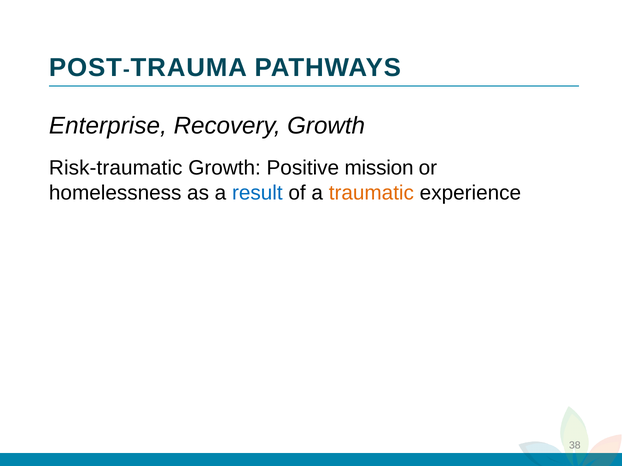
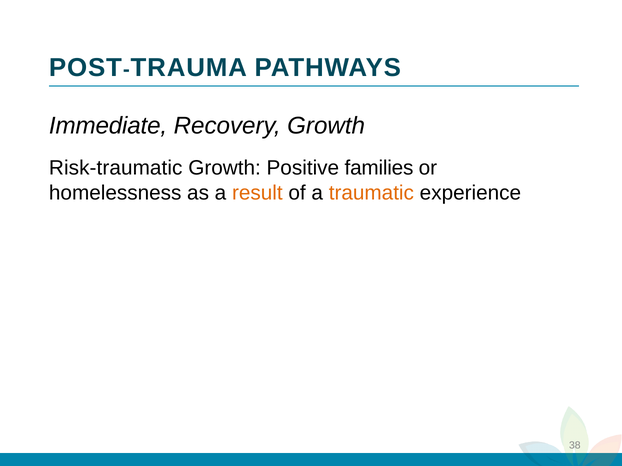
Enterprise: Enterprise -> Immediate (108, 126)
mission: mission -> families (379, 168)
result colour: blue -> orange (257, 193)
